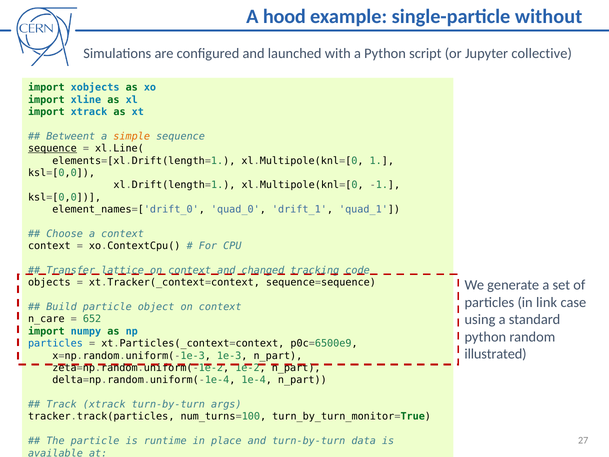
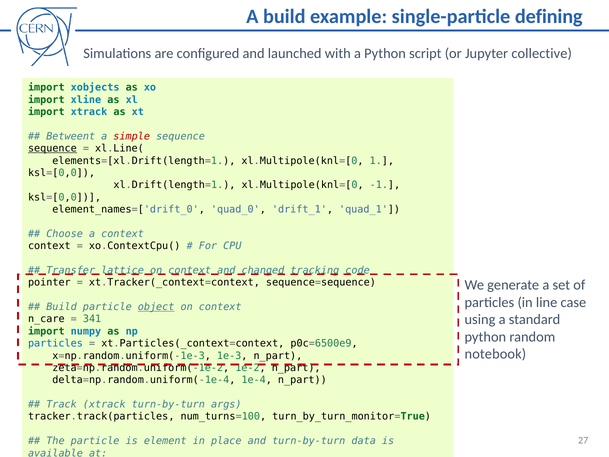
A hood: hood -> build (284, 17)
without: without -> defining (549, 17)
simple colour: orange -> red (132, 136)
objects: objects -> pointer (49, 282)
link: link -> line (547, 302)
object underline: none -> present (156, 307)
652: 652 -> 341 (92, 319)
illustrated: illustrated -> notebook (495, 354)
runtime: runtime -> element (165, 441)
